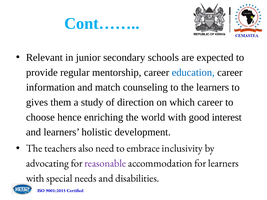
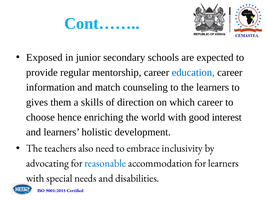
Relevant: Relevant -> Exposed (44, 58)
study: study -> skills (92, 102)
reasonable colour: purple -> blue (105, 164)
